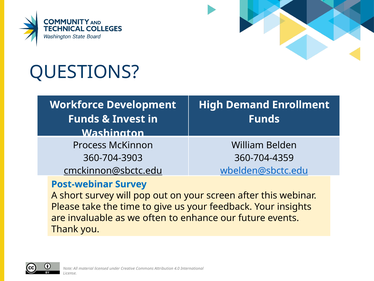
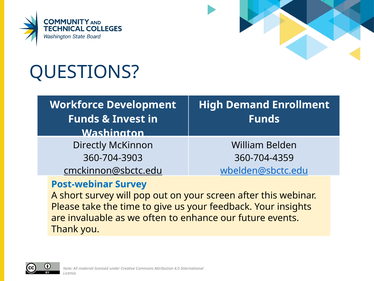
Process: Process -> Directly (90, 145)
